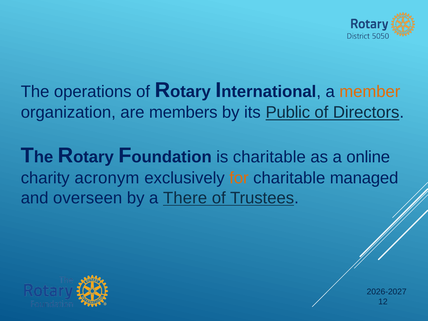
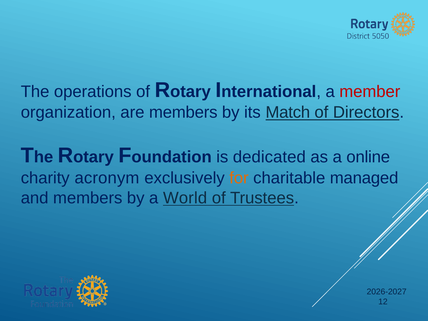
member colour: orange -> red (370, 92)
Public: Public -> Match (288, 112)
is charitable: charitable -> dedicated (269, 157)
and overseen: overseen -> members (88, 198)
There: There -> World (185, 198)
